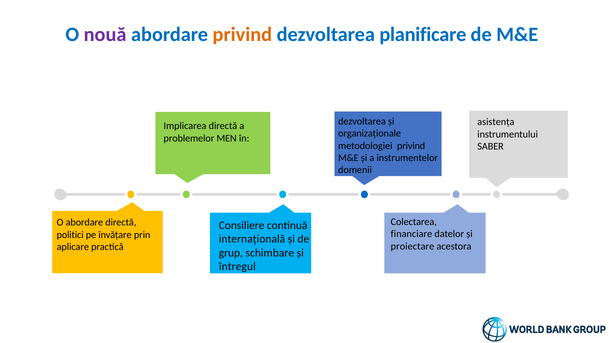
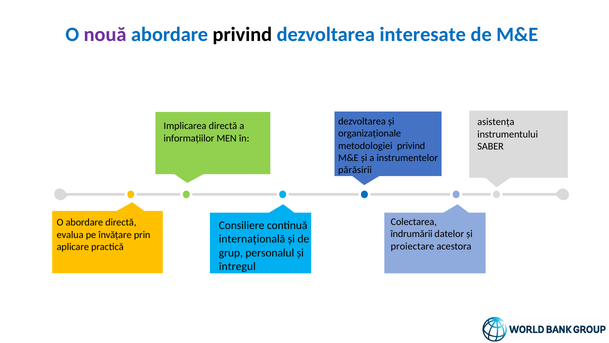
privind colour: orange -> black (242, 34)
planificare: planificare -> interesate (423, 34)
problemelor: problemelor -> informațiilor (189, 138)
domenii: domenii -> părăsirii (355, 170)
financiare: financiare -> îndrumării (412, 234)
politici: politici -> evalua (70, 234)
schimbare: schimbare -> personalul (270, 252)
